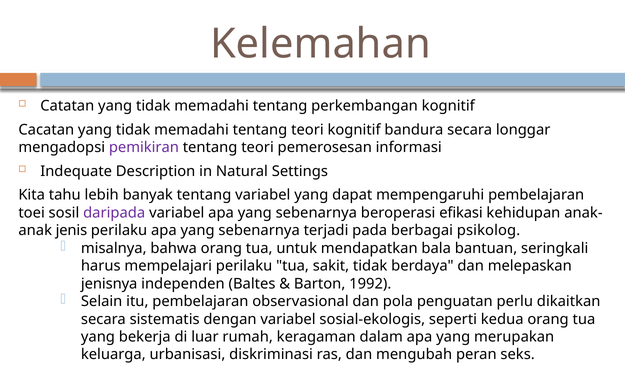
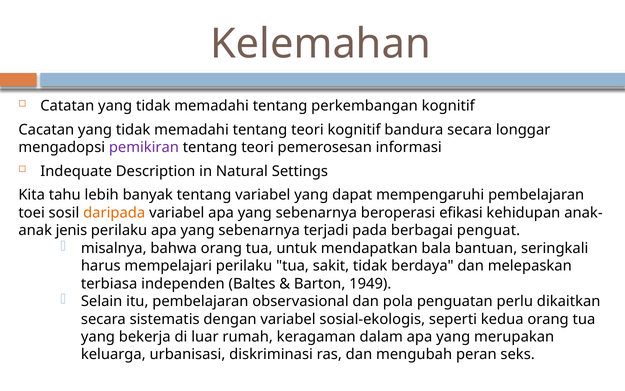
daripada colour: purple -> orange (114, 213)
psikolog: psikolog -> penguat (489, 230)
jenisnya: jenisnya -> terbiasa (109, 283)
1992: 1992 -> 1949 (370, 283)
